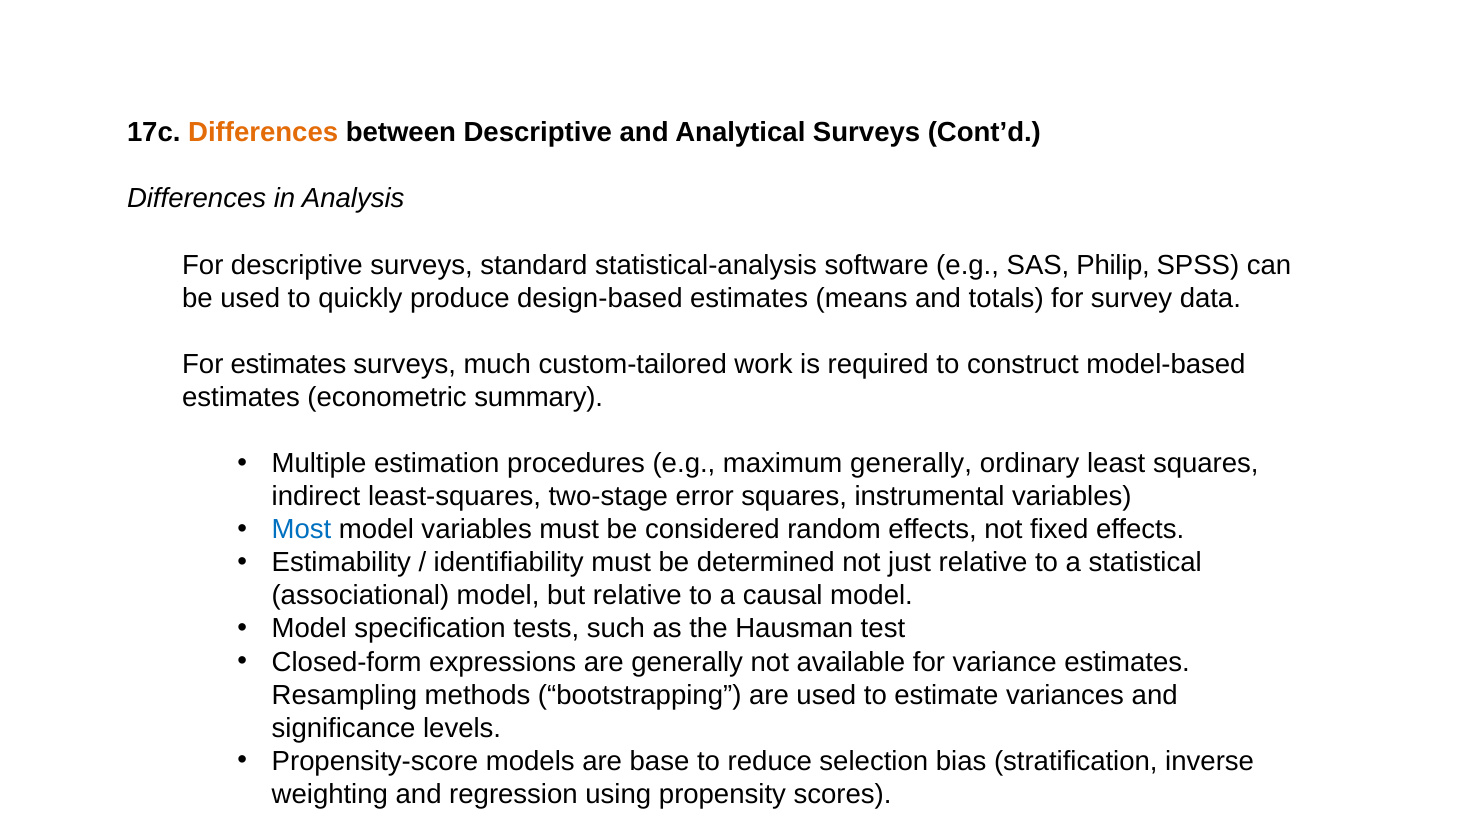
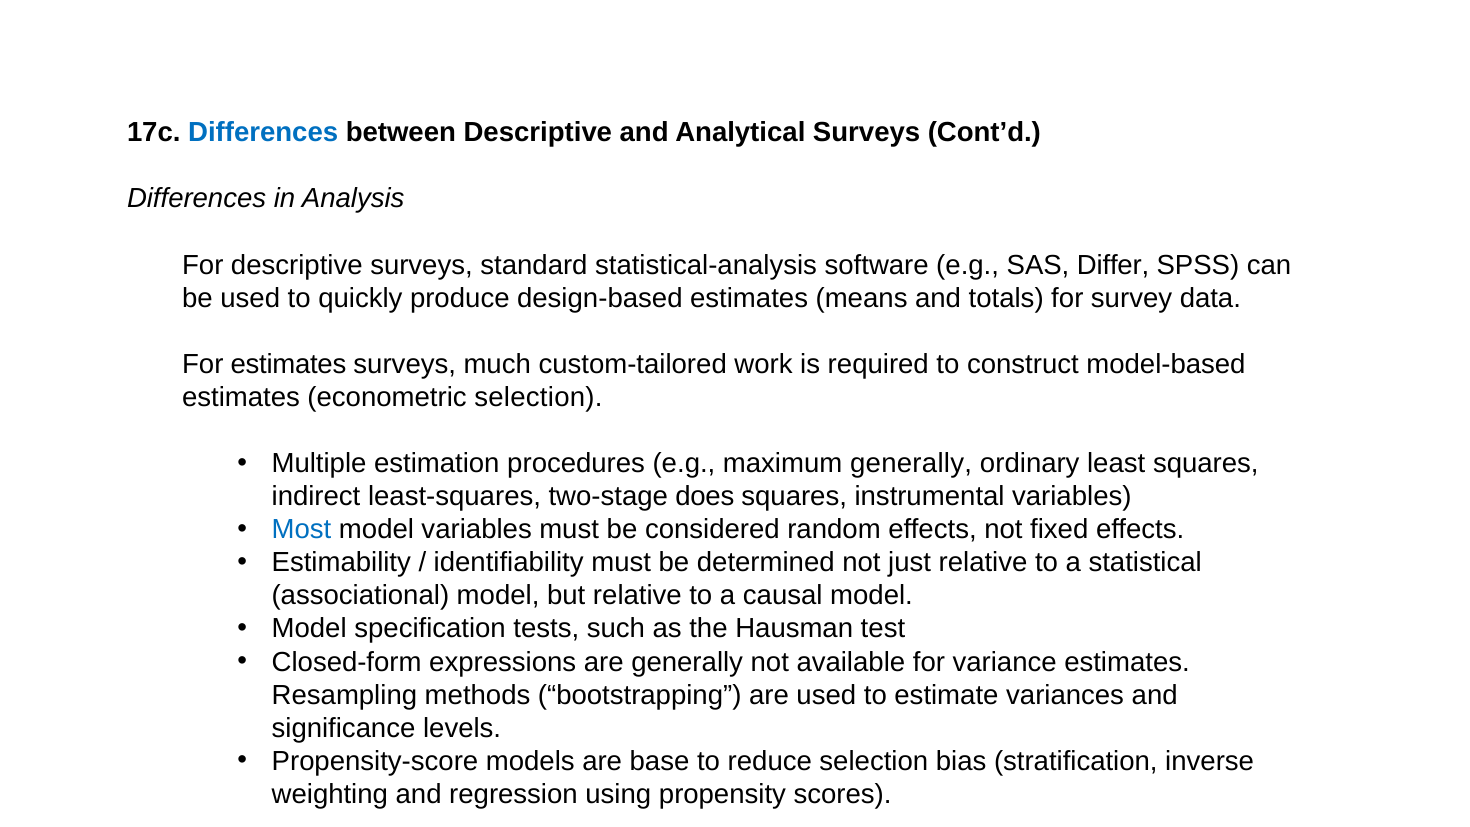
Differences colour: orange -> blue (263, 133)
Philip: Philip -> Differ (1113, 265)
econometric summary: summary -> selection (538, 397)
error: error -> does (705, 496)
